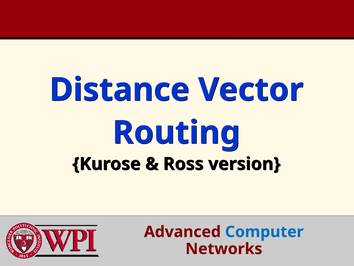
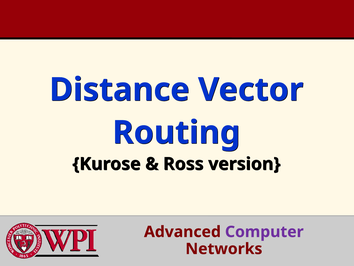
Computer colour: blue -> purple (264, 231)
